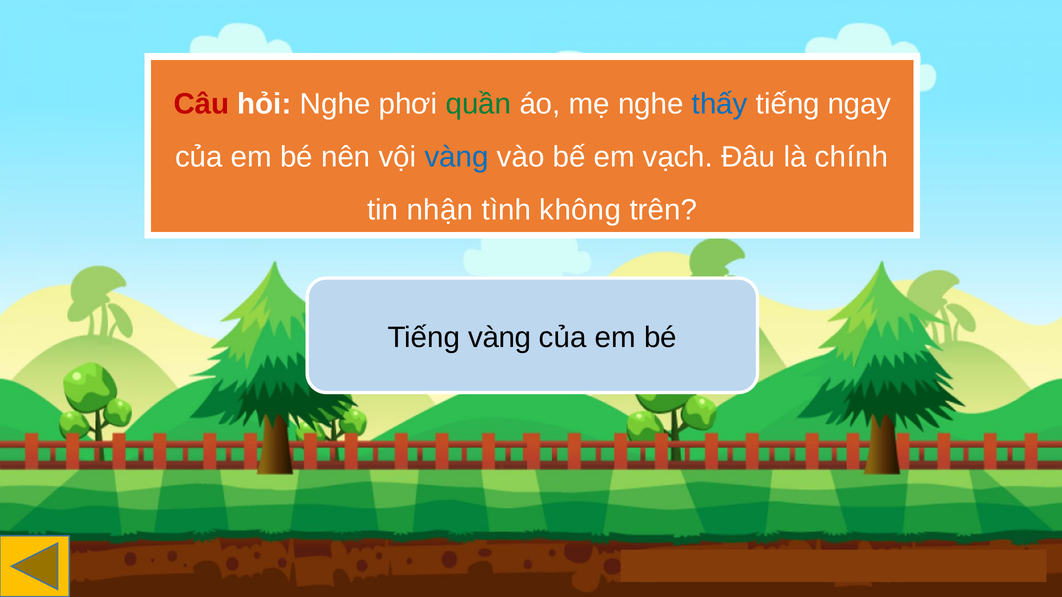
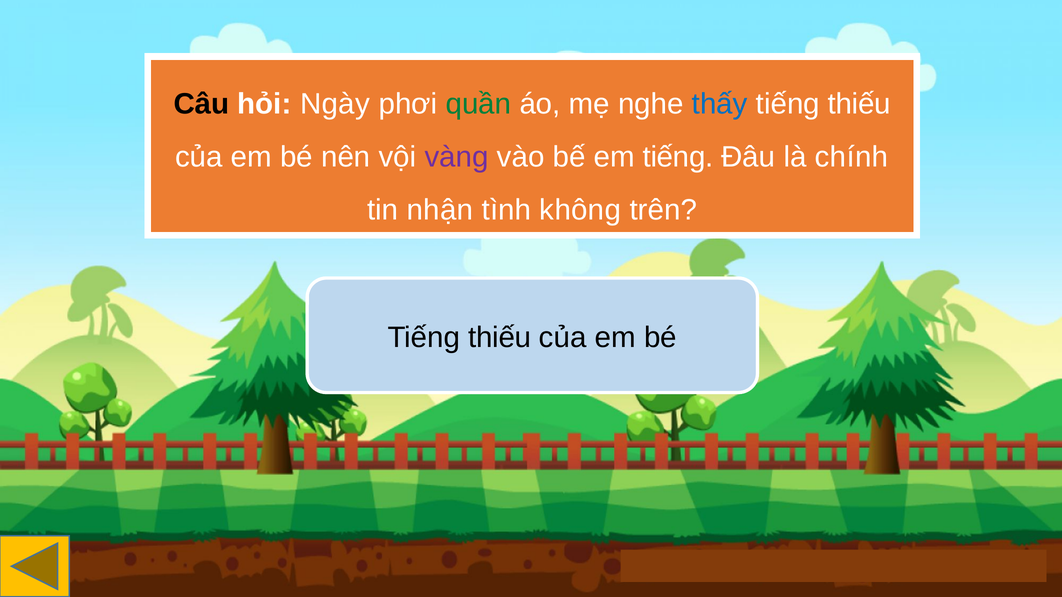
Câu colour: red -> black (201, 104)
hỏi Nghe: Nghe -> Ngày (335, 104)
ngay: ngay -> thiếu (859, 104)
vàng colour: blue -> purple (457, 157)
em vạch: vạch -> tiếng (678, 157)
vàng: vàng -> thiếu (500, 338)
